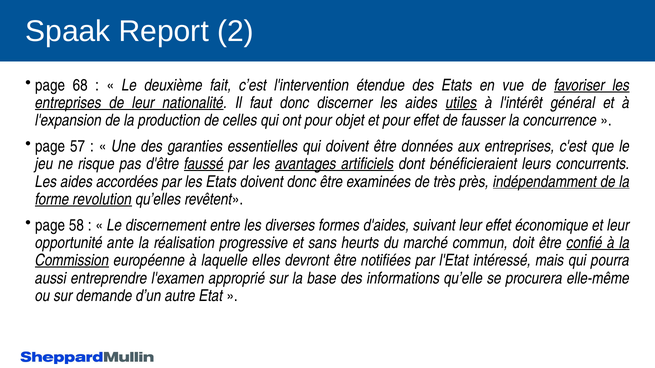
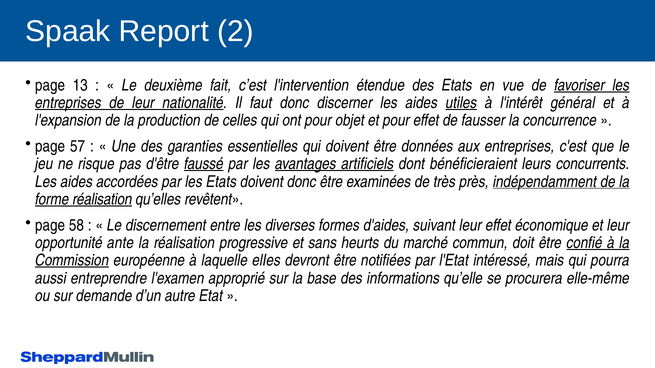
68: 68 -> 13 (80, 85)
forme revolution: revolution -> réalisation (102, 200)
